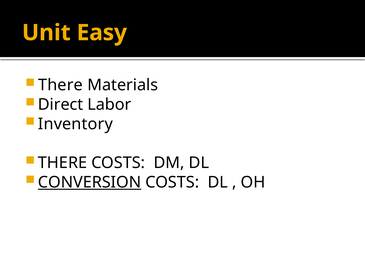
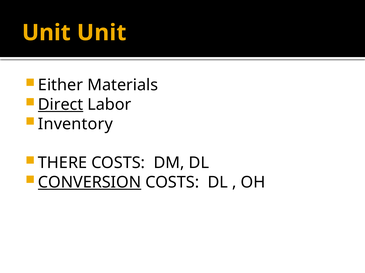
Unit Easy: Easy -> Unit (102, 33)
There: There -> Either (61, 85)
Direct underline: none -> present (61, 105)
